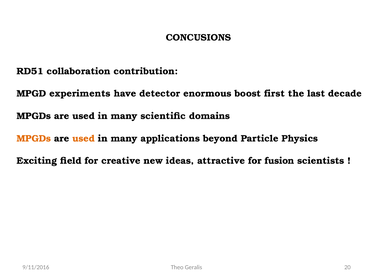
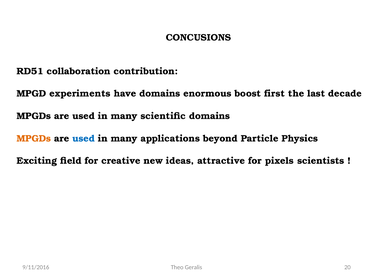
have detector: detector -> domains (160, 94)
used colour: orange -> blue (84, 138)
fusion: fusion -> pixels (279, 161)
